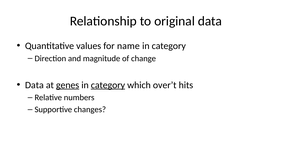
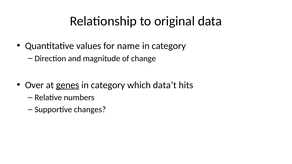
Data: Data -> Over (34, 85)
category underline: present -> none (108, 85)
over’t: over’t -> data’t (165, 85)
